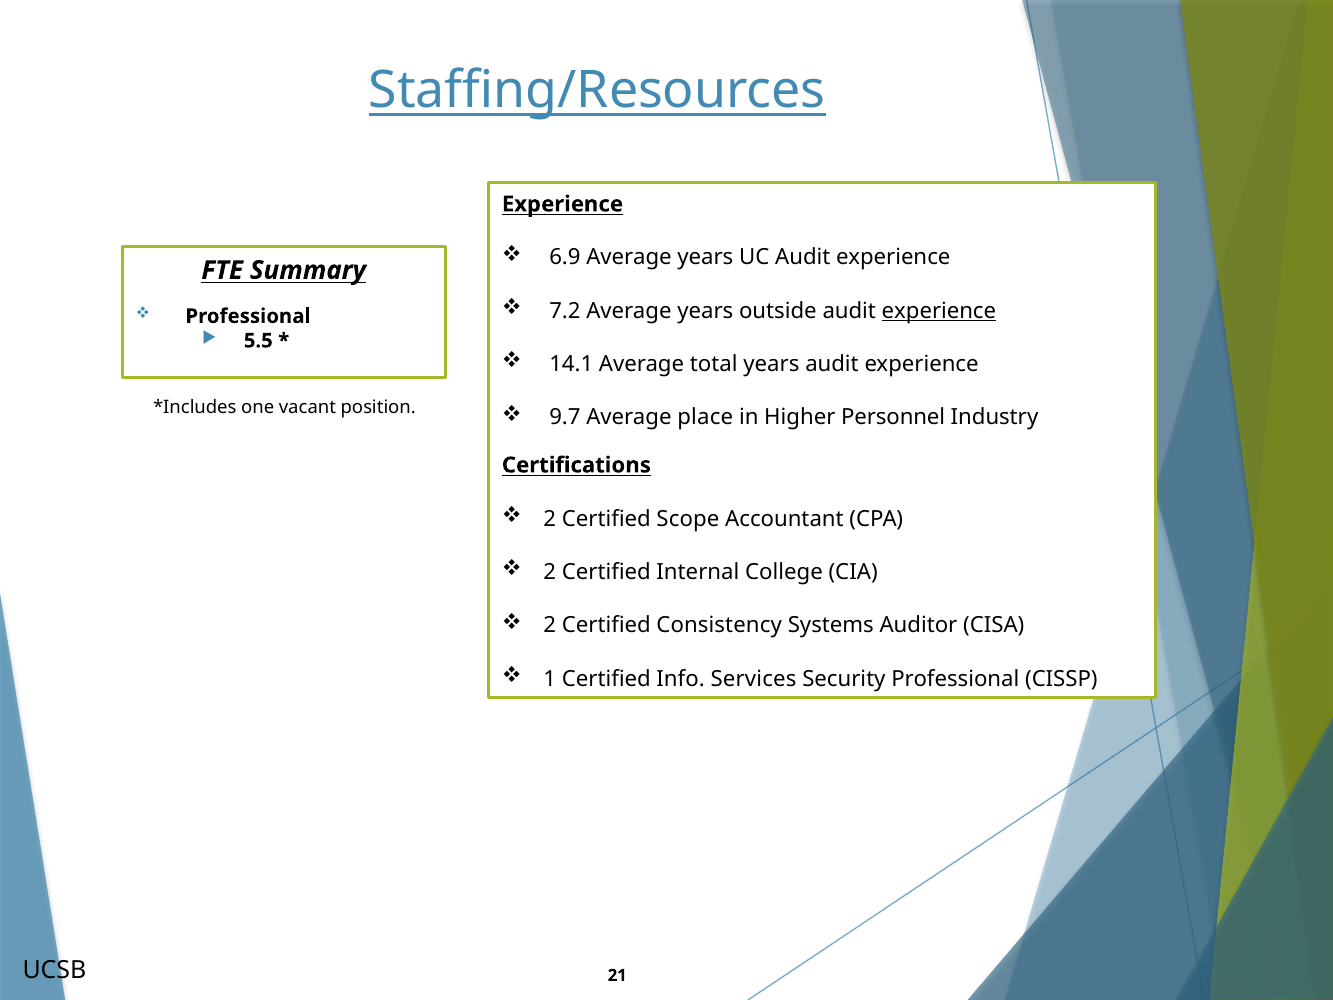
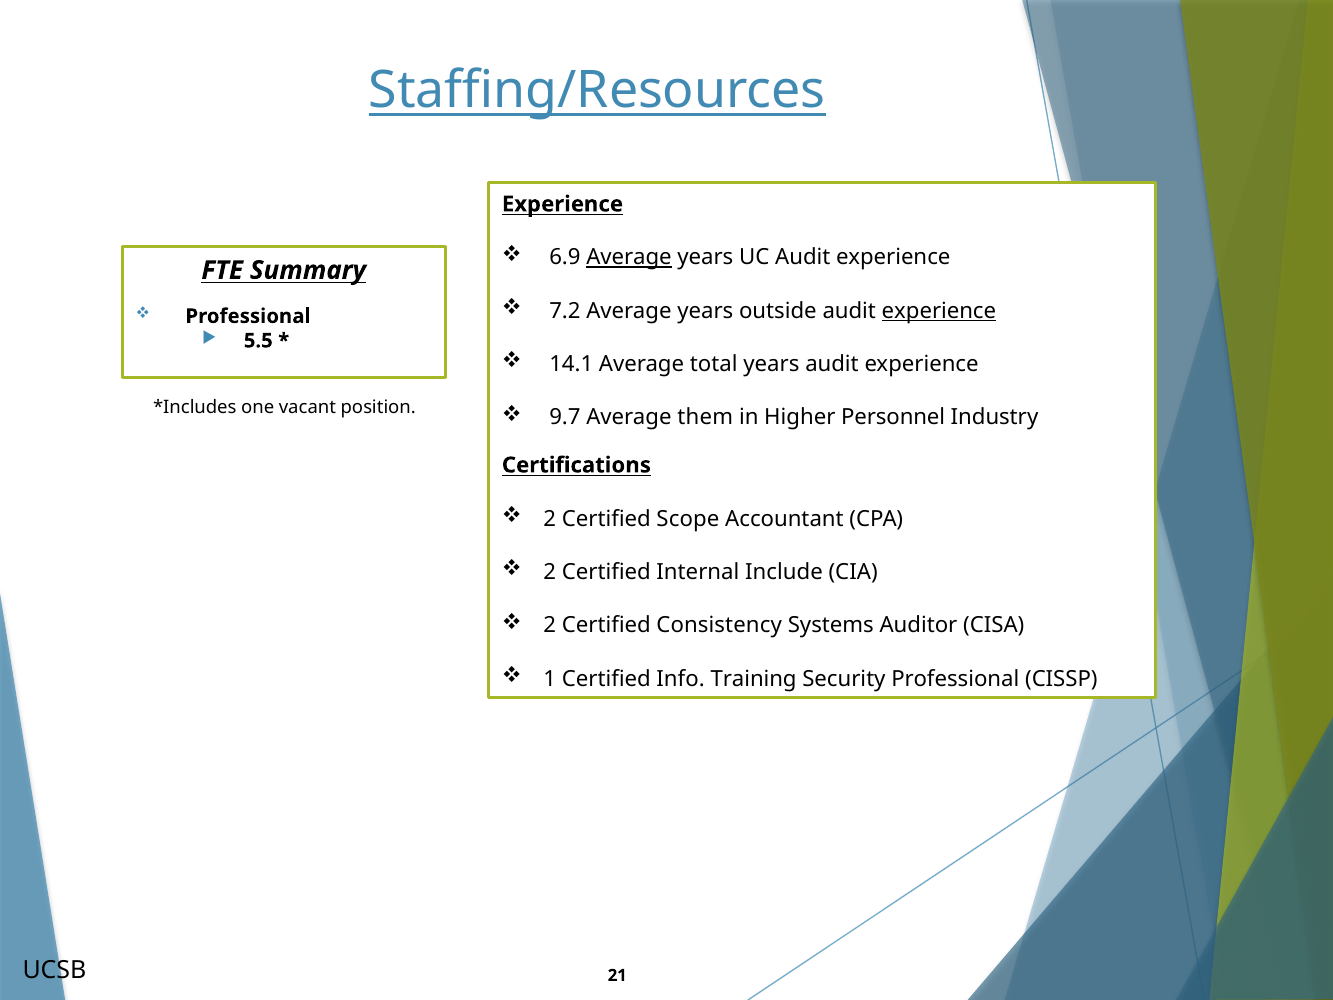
Average underline: none -> present (629, 257)
place: place -> them (705, 417)
College: College -> Include (784, 572)
Services: Services -> Training (754, 679)
